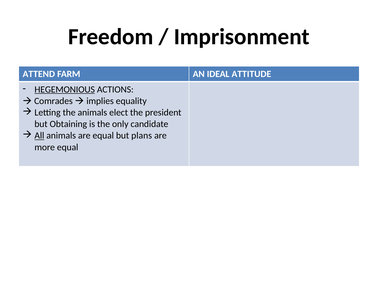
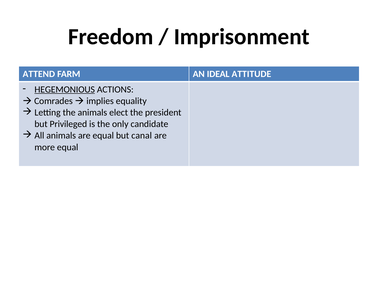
Obtaining: Obtaining -> Privileged (68, 124)
All underline: present -> none (39, 135)
plans: plans -> canal (142, 135)
